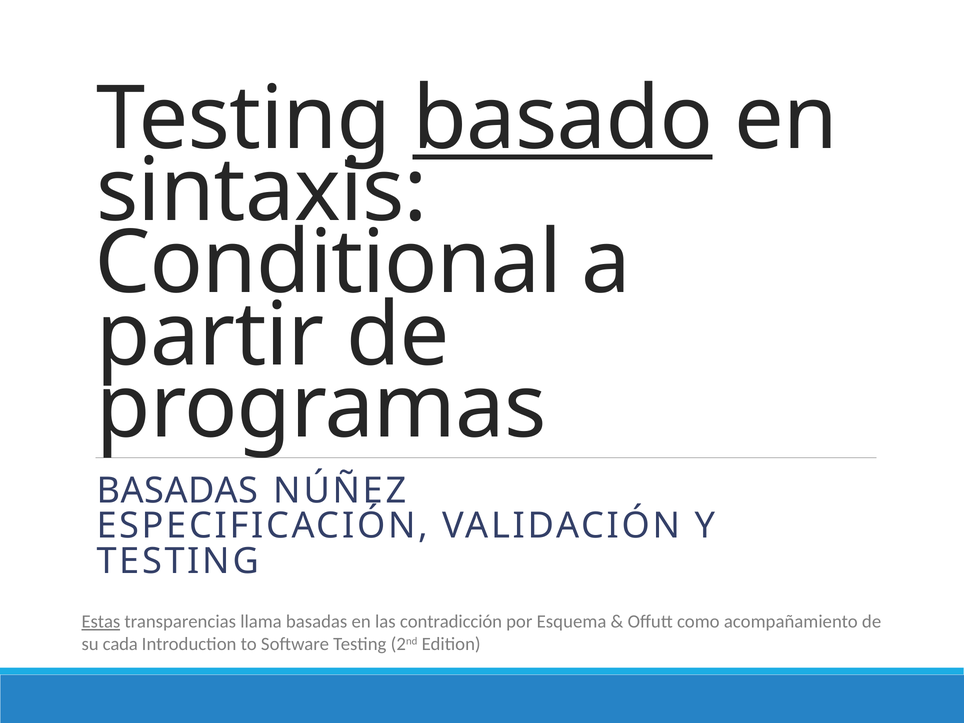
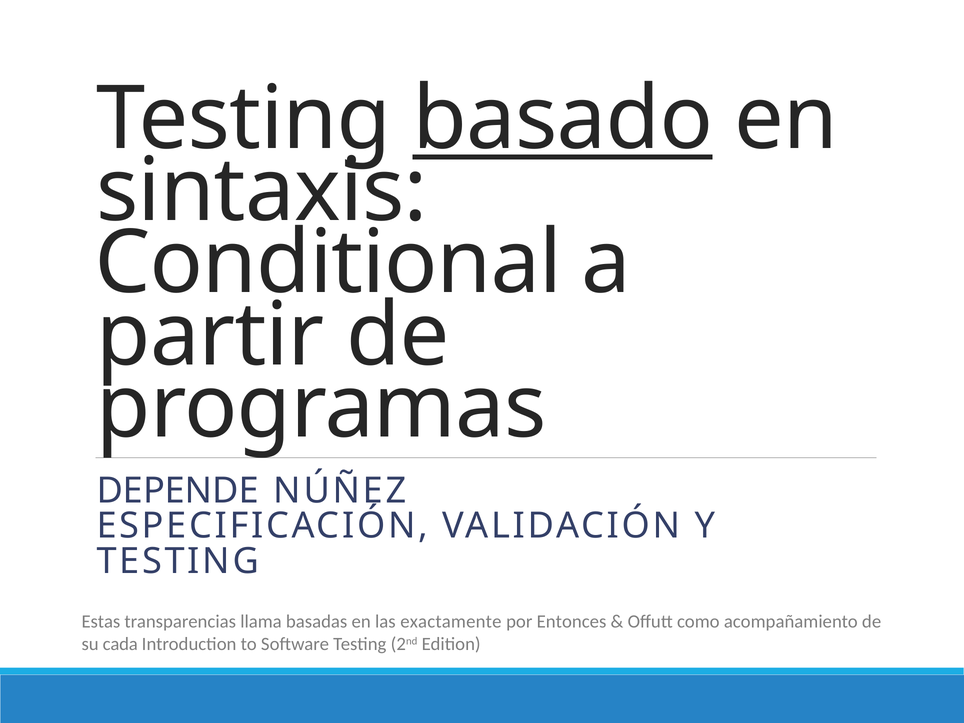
BASADAS: BASADAS -> DEPENDE (178, 491)
Estas underline: present -> none (101, 622)
contradicción: contradicción -> exactamente (451, 622)
Esquema: Esquema -> Entonces (572, 622)
